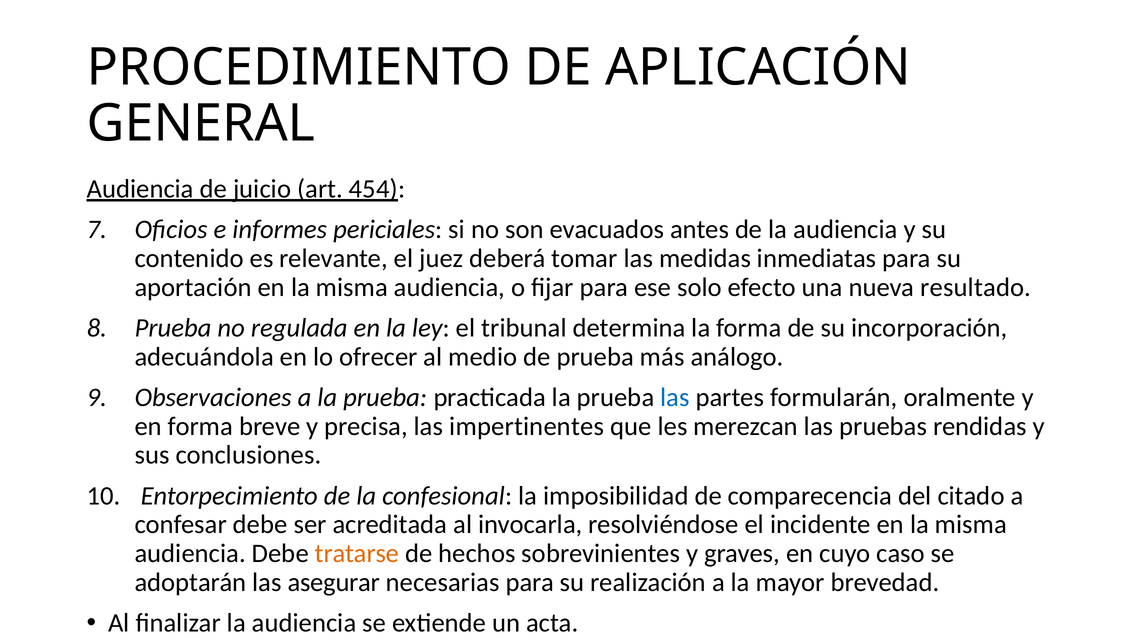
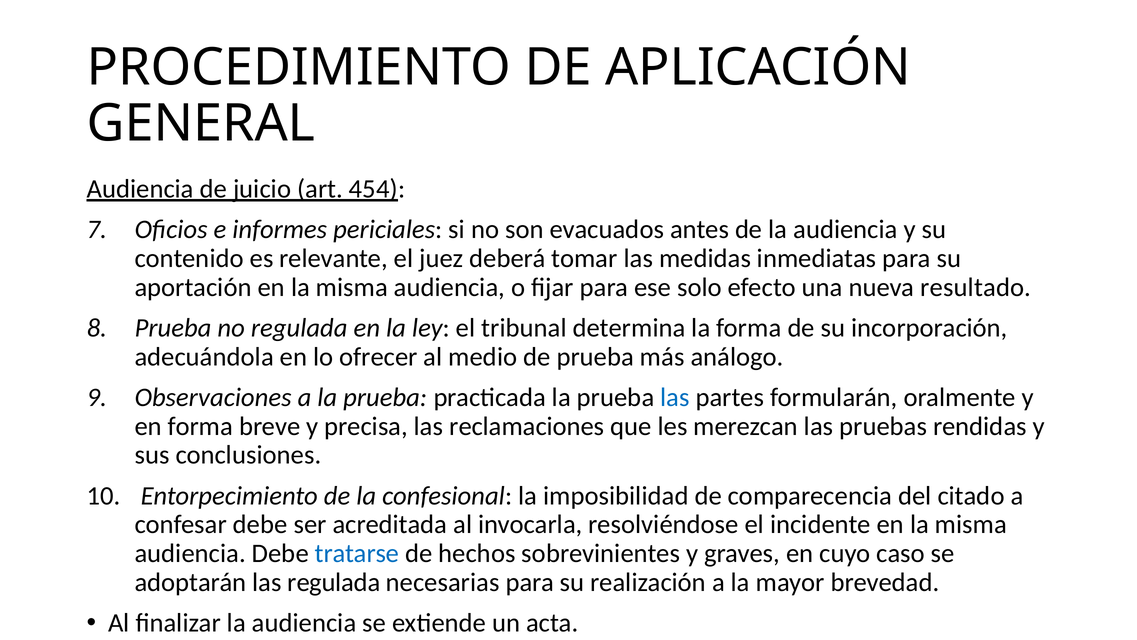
impertinentes: impertinentes -> reclamaciones (527, 426)
tratarse colour: orange -> blue (357, 553)
las asegurar: asegurar -> regulada (334, 582)
